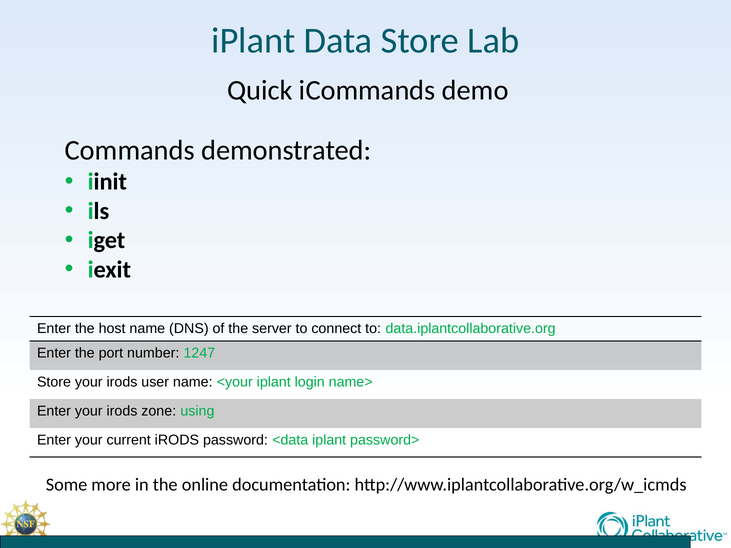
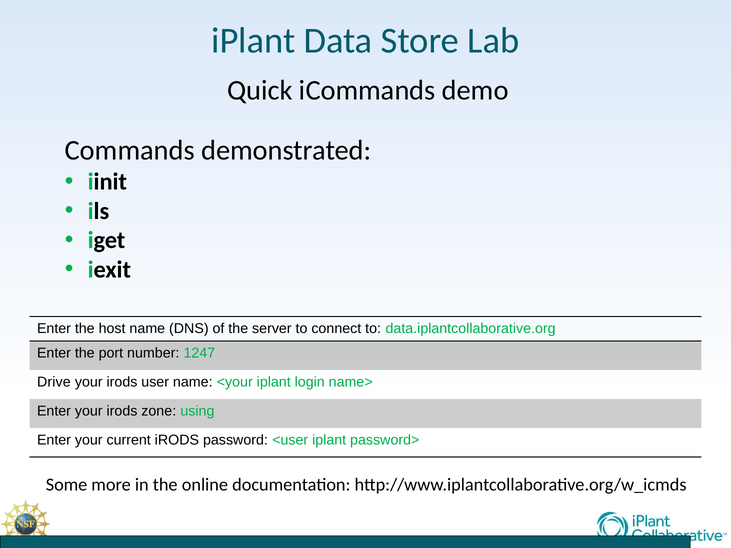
Store: Store -> Drive (54, 382)
<data: <data -> <user (290, 440)
